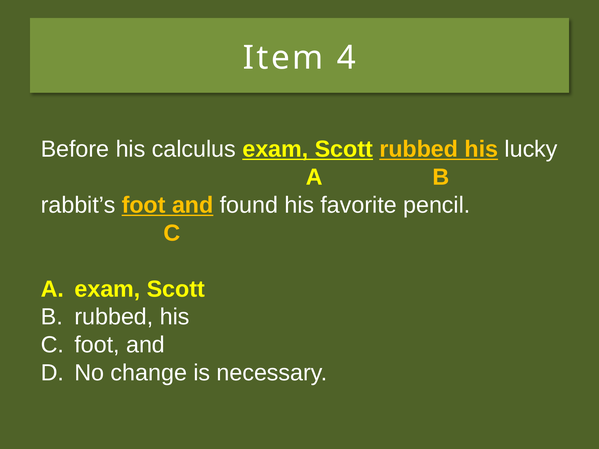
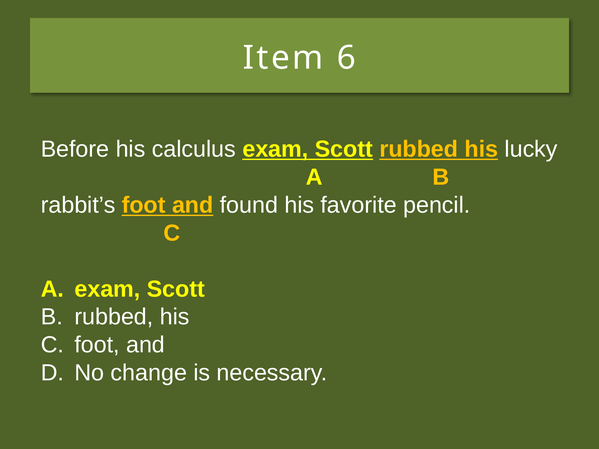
4: 4 -> 6 (346, 58)
